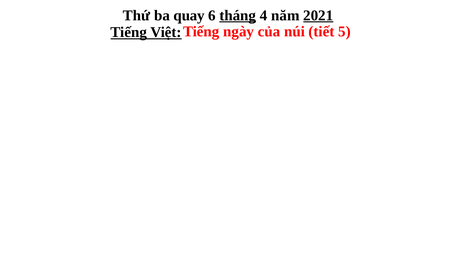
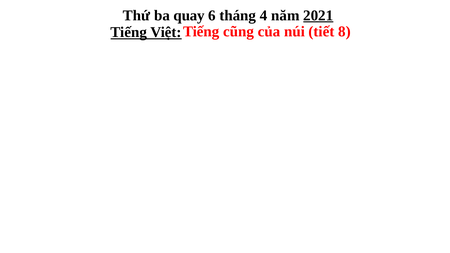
tháng underline: present -> none (238, 15)
ngày: ngày -> cũng (239, 31)
5: 5 -> 8 (344, 31)
